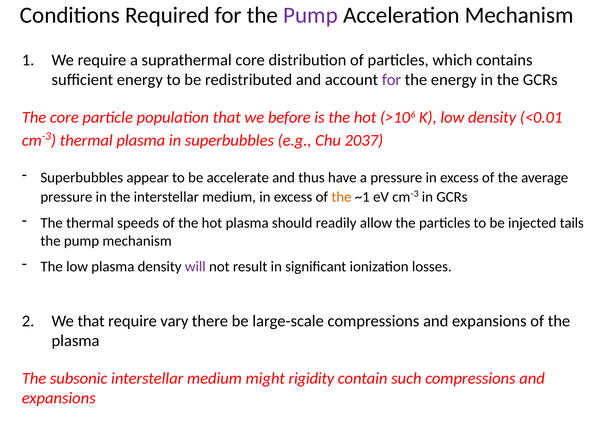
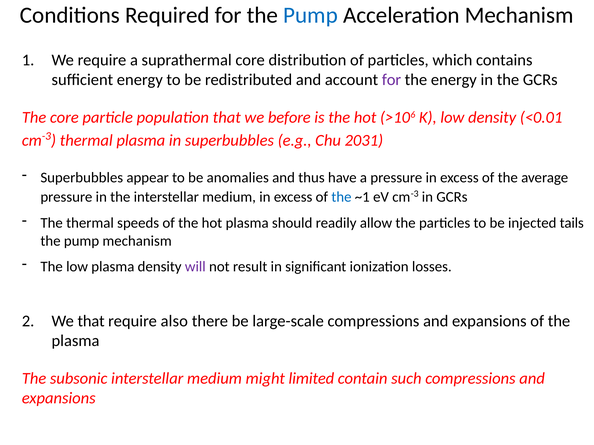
Pump colour: purple -> blue (311, 15)
2037: 2037 -> 2031 (364, 141)
accelerate: accelerate -> anomalies (238, 178)
the colour: orange -> blue (341, 197)
vary: vary -> also (174, 321)
rigidity: rigidity -> limited (311, 379)
